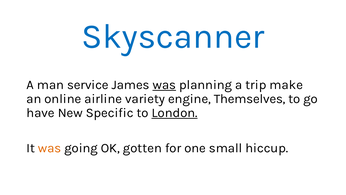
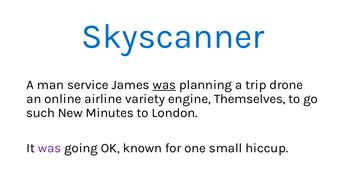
make: make -> drone (286, 85)
have: have -> such (41, 113)
Specific: Specific -> Minutes (110, 113)
London underline: present -> none (175, 113)
was colour: orange -> purple (50, 148)
gotten: gotten -> known (142, 148)
